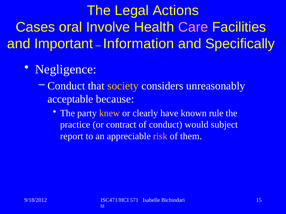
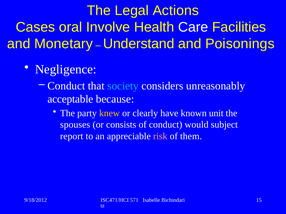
Care colour: pink -> white (193, 27)
Important: Important -> Monetary (64, 44)
Information: Information -> Understand (139, 44)
Specifically: Specifically -> Poisonings (240, 44)
society colour: yellow -> light blue (123, 86)
rule: rule -> unit (216, 114)
practice: practice -> spouses (75, 125)
contract: contract -> consists (121, 125)
